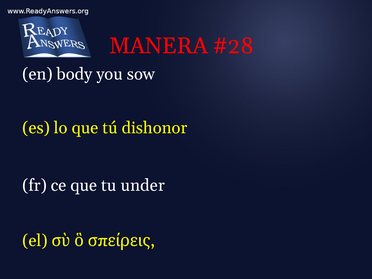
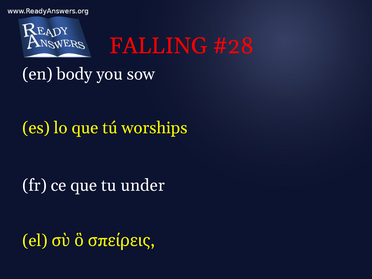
MANERA: MANERA -> FALLING (158, 46)
dishonor: dishonor -> worships (155, 128)
